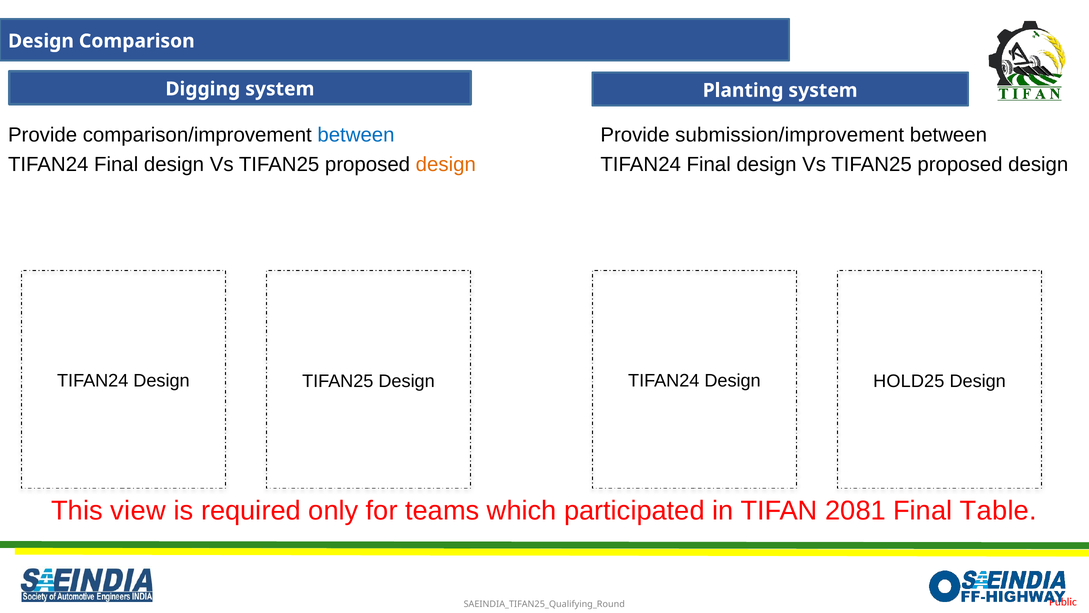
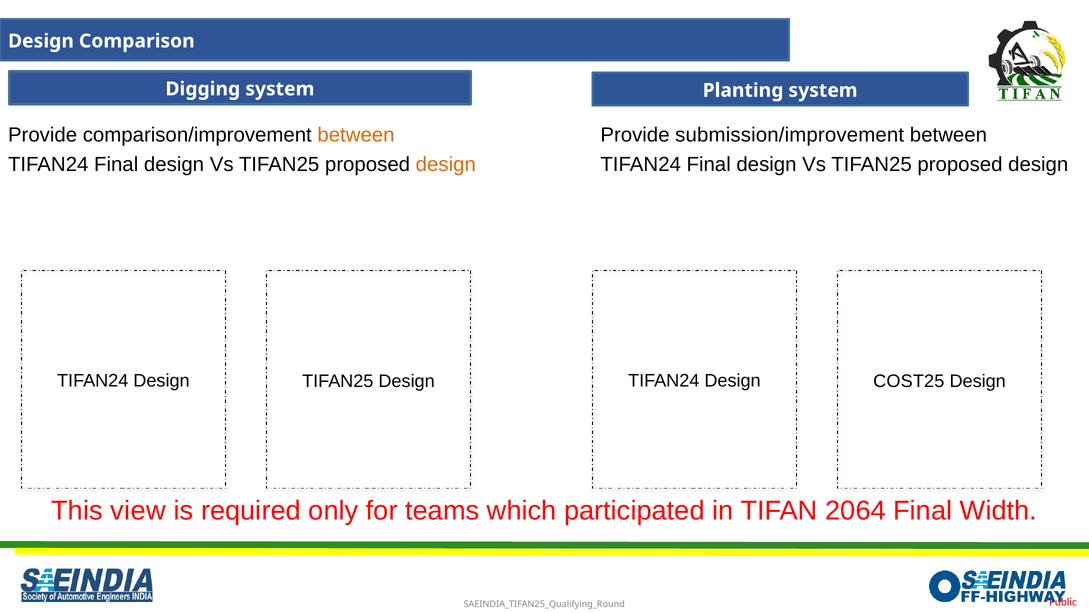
between colour: blue -> orange (356, 135)
HOLD25: HOLD25 -> COST25 (909, 381)
2081: 2081 -> 2064 (856, 510)
Table: Table -> Width (998, 510)
